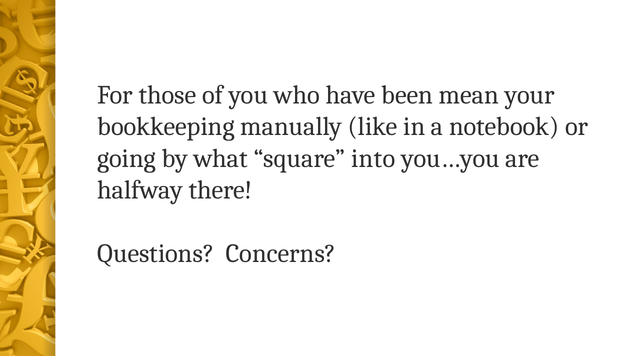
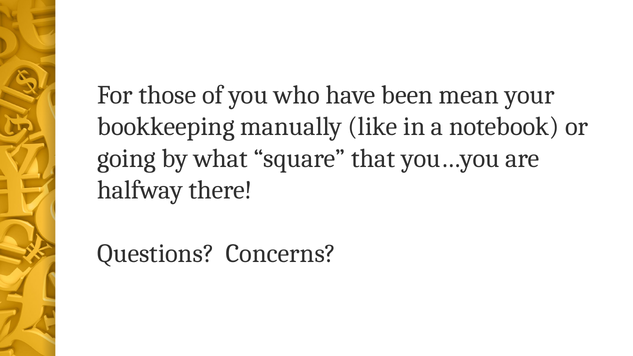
into: into -> that (373, 158)
